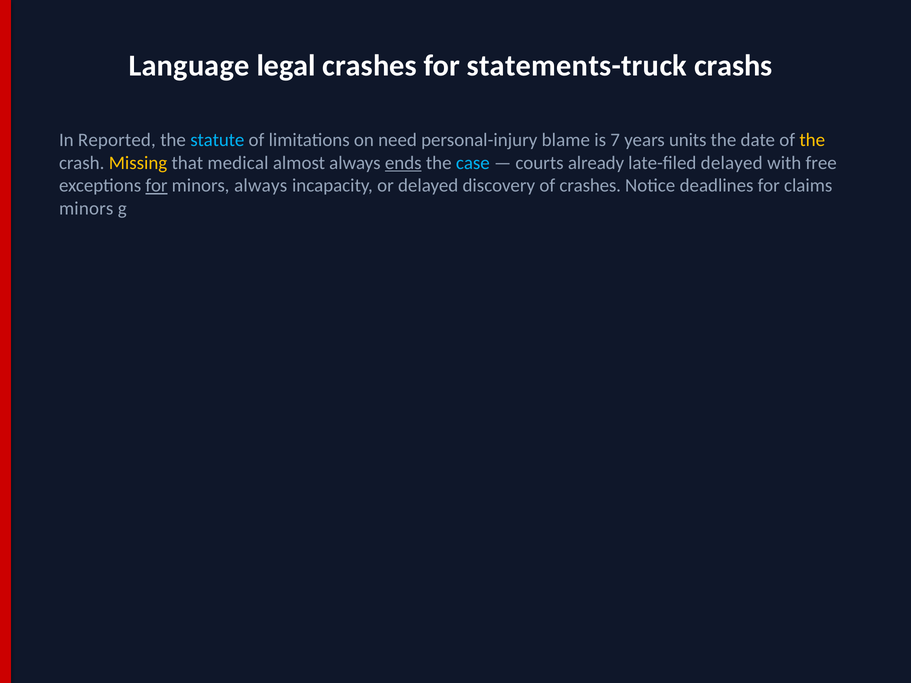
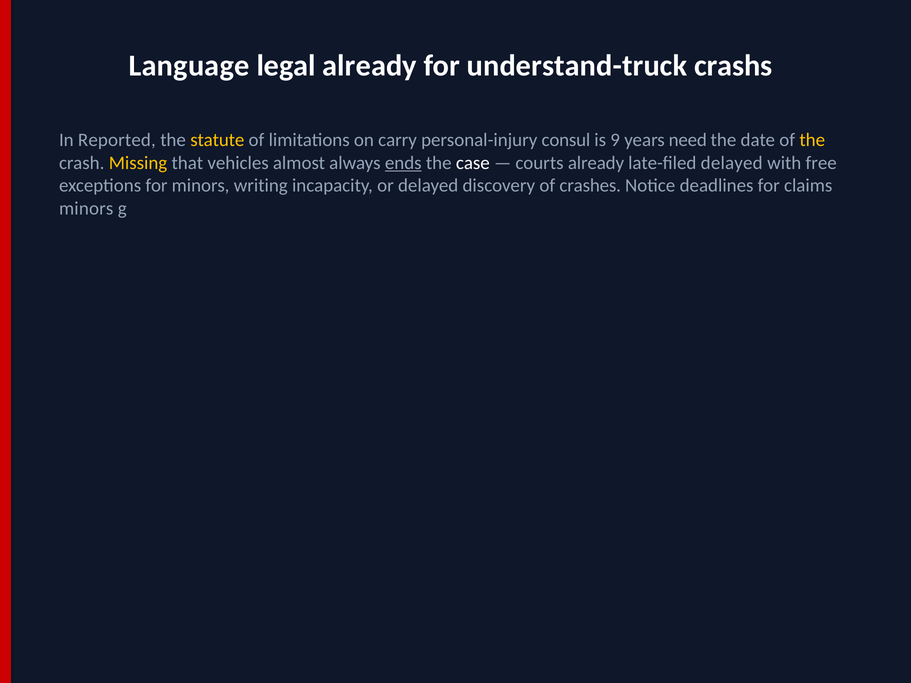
legal crashes: crashes -> already (370, 66)
statements-truck: statements-truck -> understand-truck (577, 66)
statute colour: light blue -> yellow (217, 140)
need: need -> carry (398, 140)
blame: blame -> consul (566, 140)
7: 7 -> 9 (615, 140)
units: units -> need (688, 140)
medical: medical -> vehicles (238, 163)
case colour: light blue -> white (473, 163)
for underline: present -> none (156, 186)
minors always: always -> writing (261, 186)
